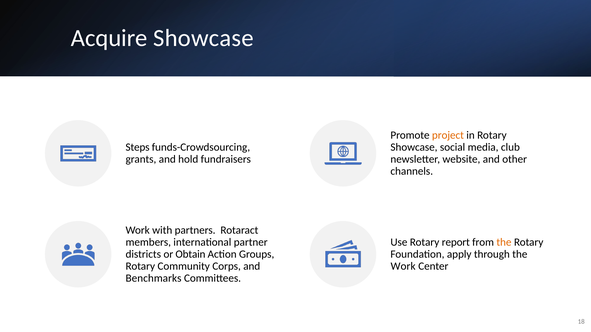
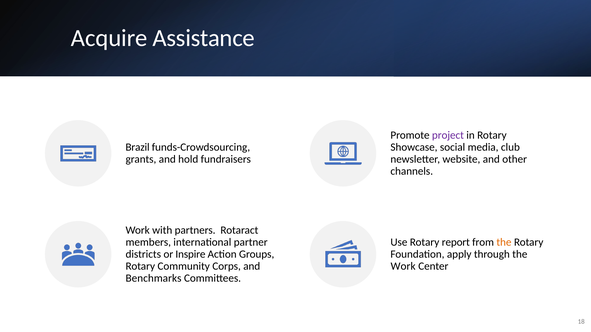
Acquire Showcase: Showcase -> Assistance (204, 38)
project colour: orange -> purple (448, 135)
Steps: Steps -> Brazil (138, 147)
Obtain: Obtain -> Inspire (190, 254)
